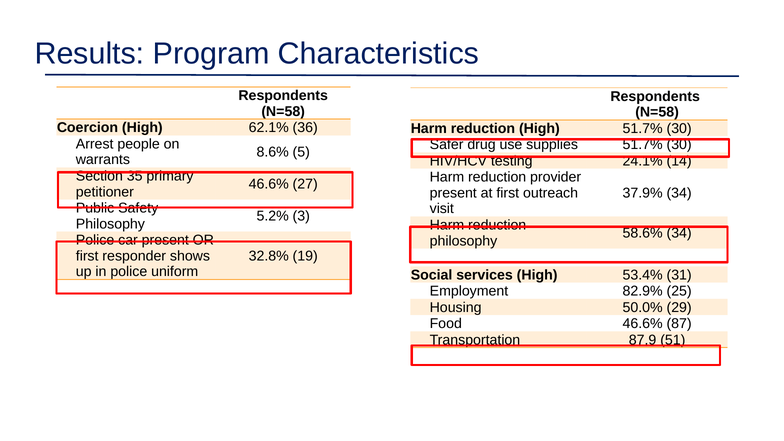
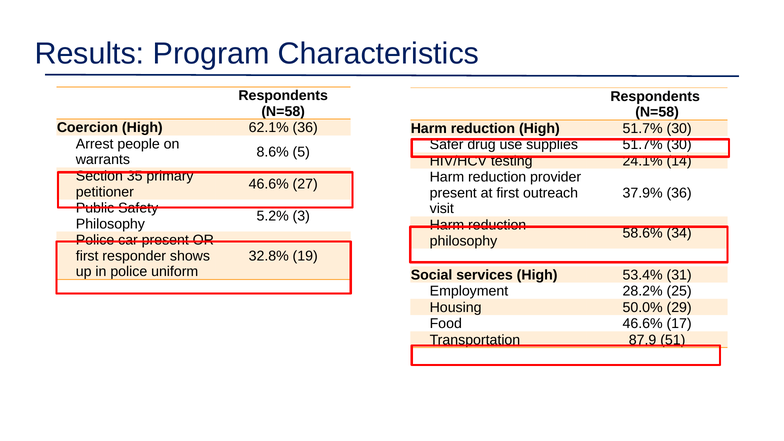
37.9% 34: 34 -> 36 (679, 193)
82.9%: 82.9% -> 28.2% (643, 291)
87: 87 -> 17 (679, 324)
